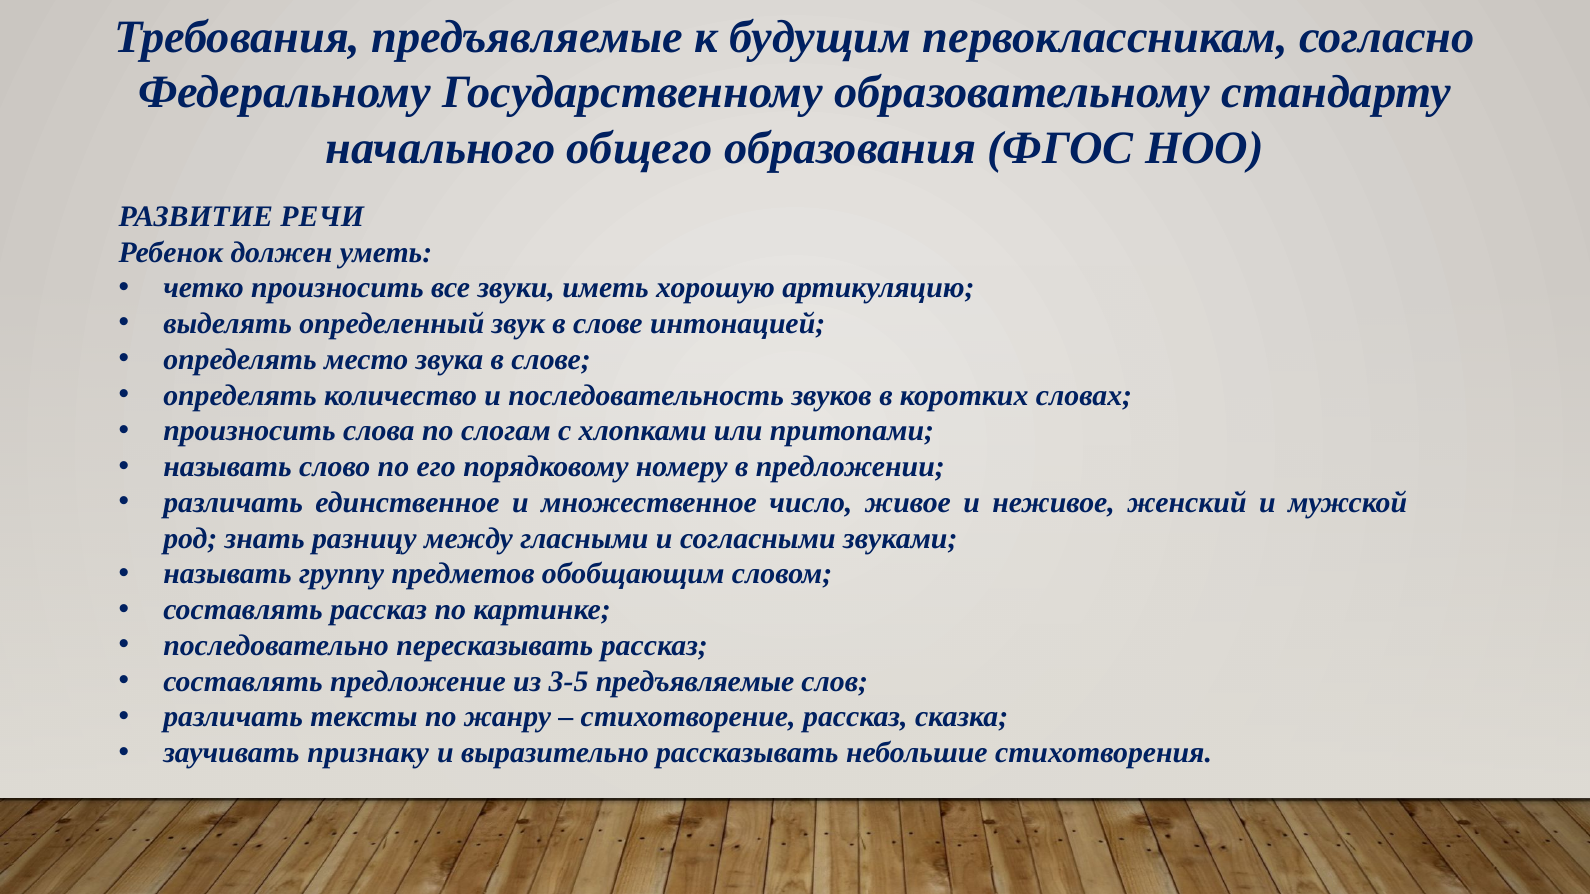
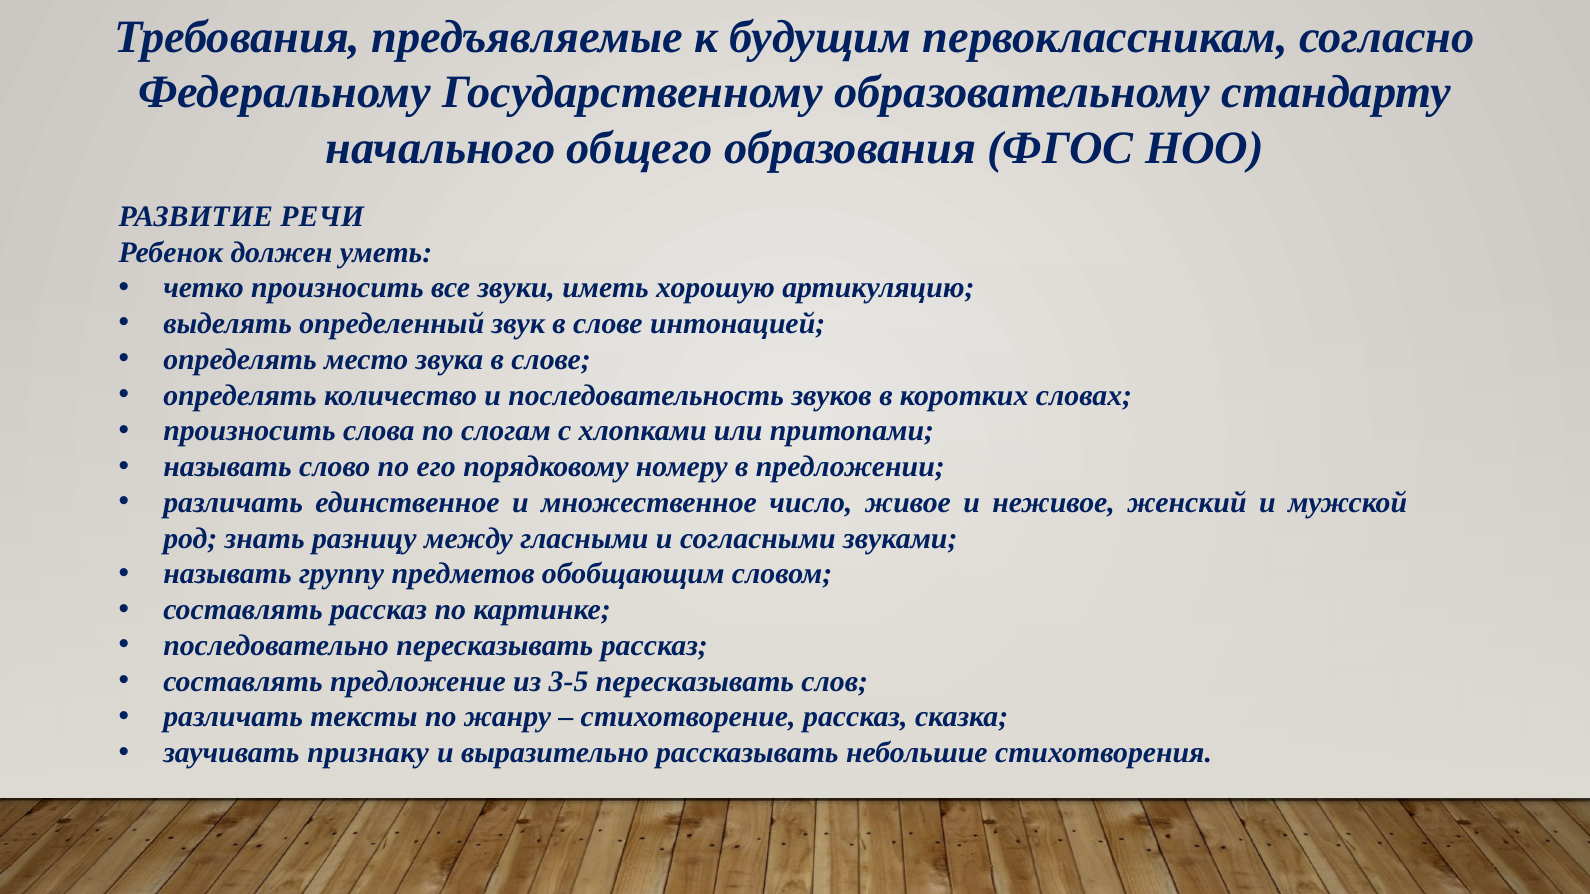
3-5 предъявляемые: предъявляемые -> пересказывать (695, 682)
